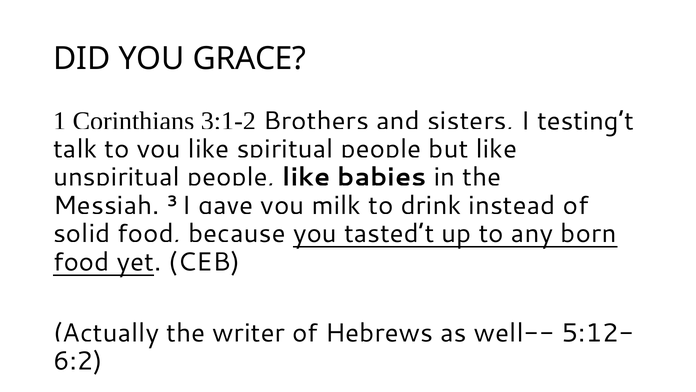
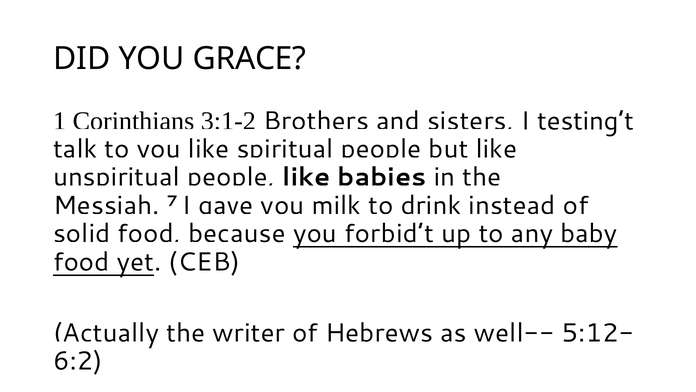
3: 3 -> 7 (172, 201)
tasted’t: tasted’t -> forbid’t (389, 234)
born: born -> baby (589, 234)
